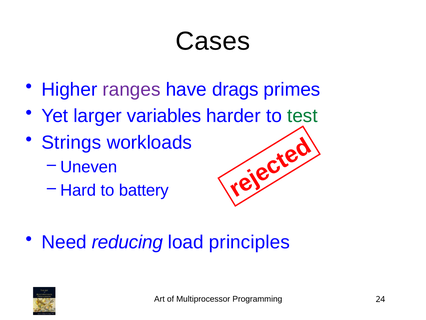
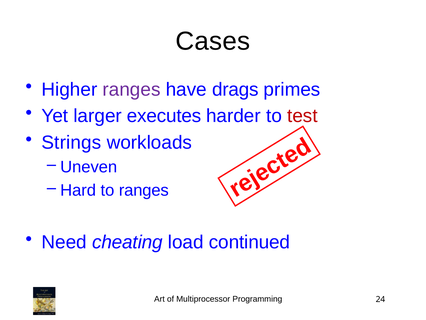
variables: variables -> executes (164, 116)
test colour: green -> red (302, 116)
to battery: battery -> ranges (144, 190)
reducing: reducing -> cheating (127, 242)
principles: principles -> continued (250, 242)
